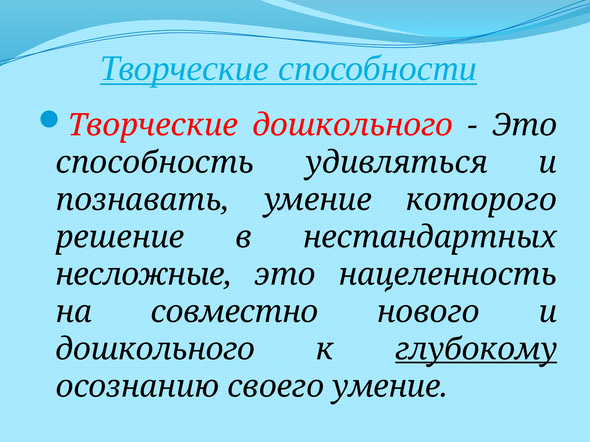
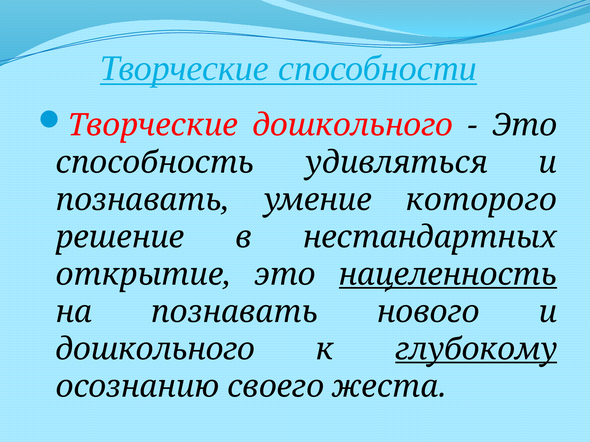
несложные: несложные -> открытие (144, 275)
нацеленность underline: none -> present (448, 275)
на совместно: совместно -> познавать (235, 312)
своего умение: умение -> жеста (390, 387)
